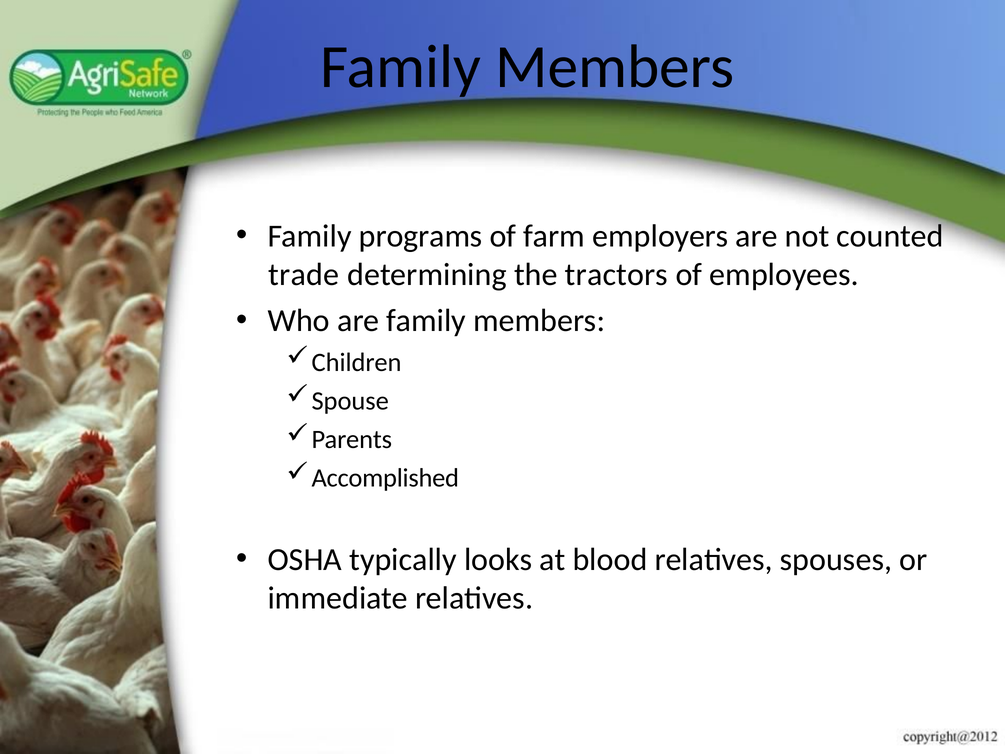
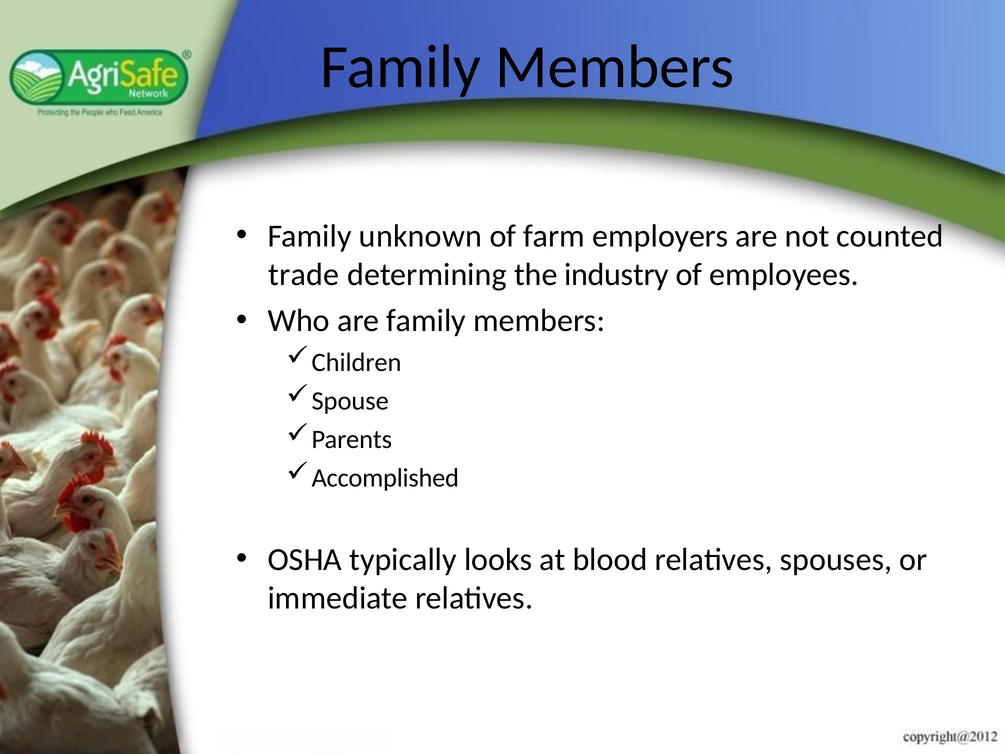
programs: programs -> unknown (421, 236)
tractors: tractors -> industry (617, 274)
